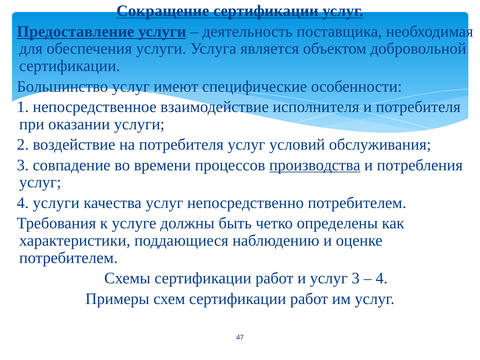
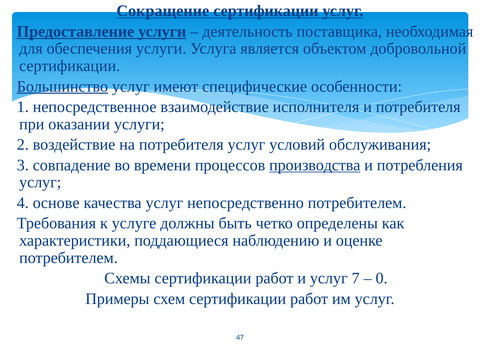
Большинство underline: none -> present (62, 86)
4 услуги: услуги -> основе (56, 203)
услуг 3: 3 -> 7 (356, 278)
4: 4 -> 0 (382, 278)
